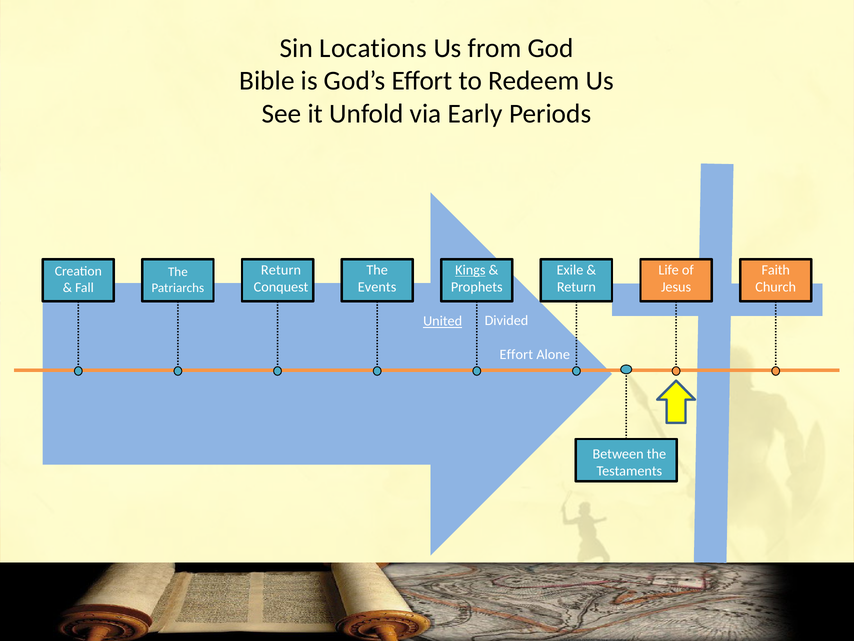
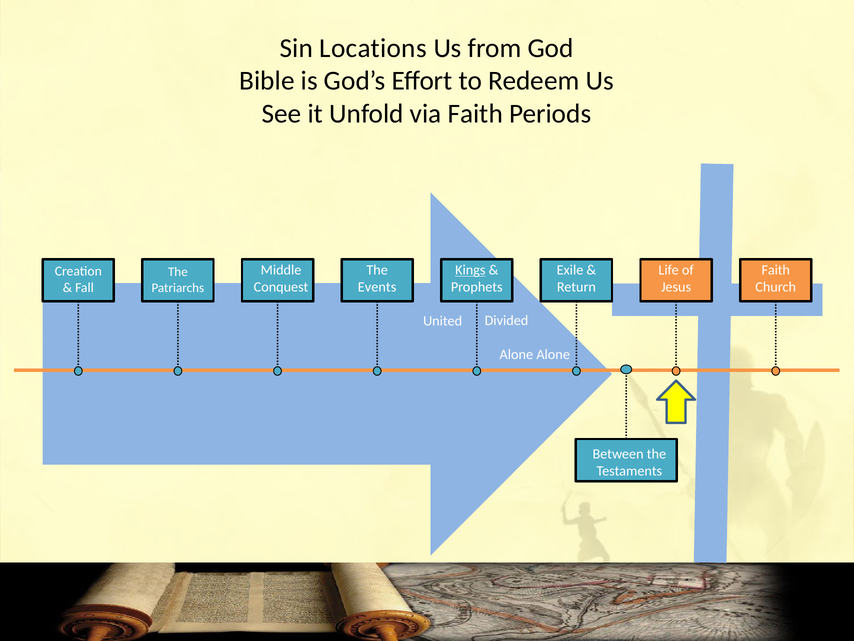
via Early: Early -> Faith (475, 114)
Return: Return -> Middle (281, 270)
United underline: present -> none (443, 321)
Effort: Effort -> Alone (516, 354)
